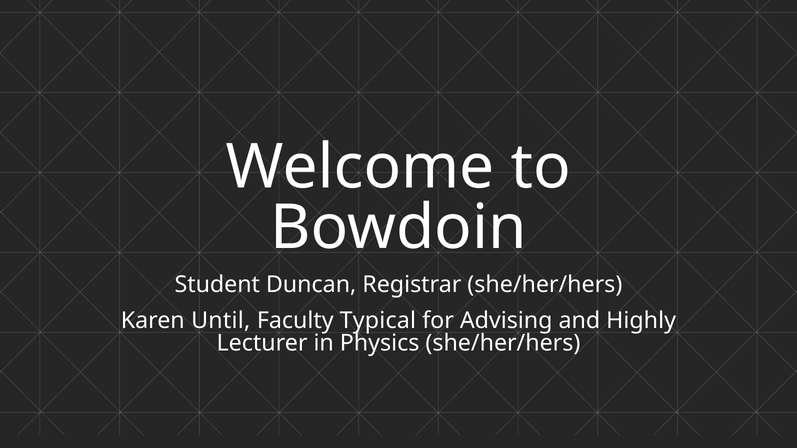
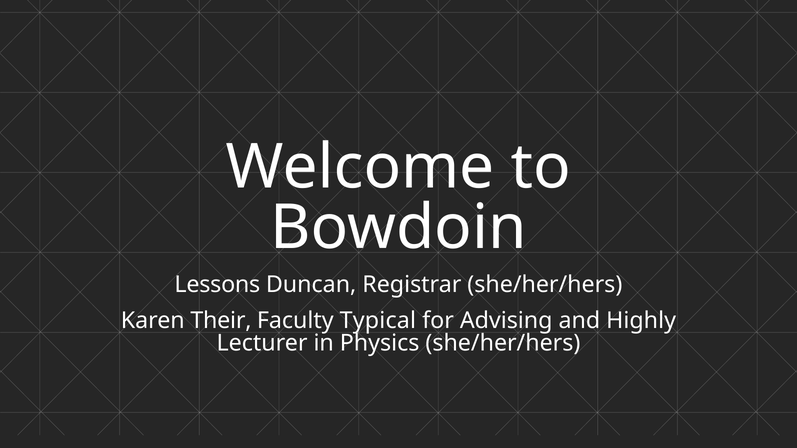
Student: Student -> Lessons (217, 285)
Until: Until -> Their (221, 321)
